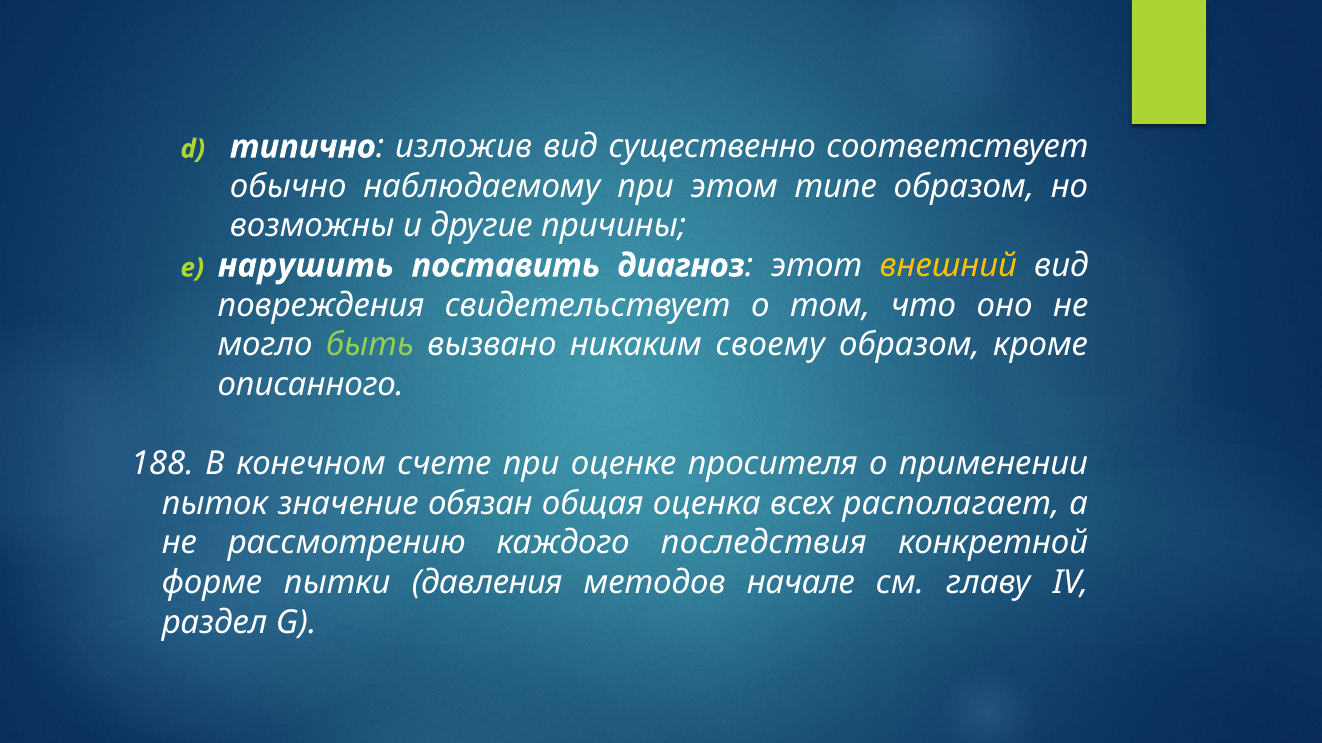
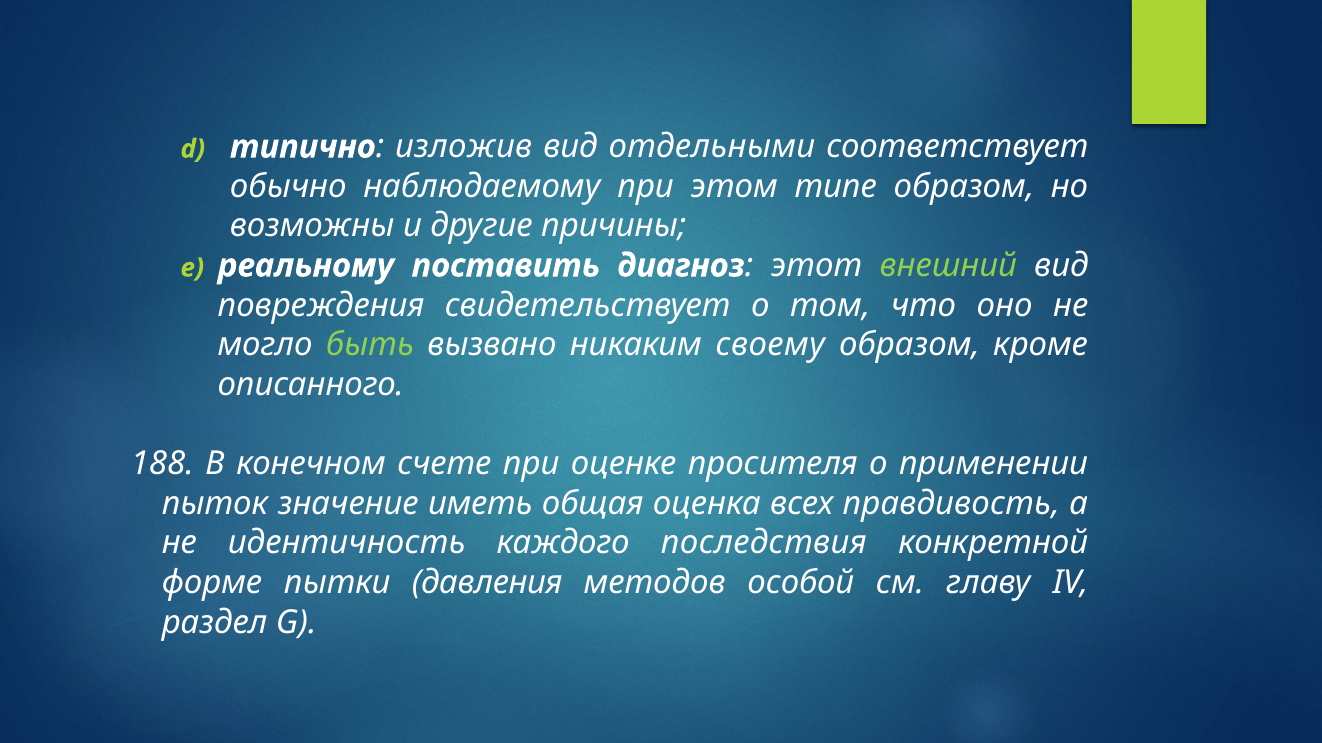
существенно: существенно -> отдельными (712, 147)
нарушить: нарушить -> реальному (306, 266)
внешний colour: yellow -> light green (948, 266)
обязан: обязан -> иметь (480, 504)
располагает: располагает -> правдивость (951, 504)
рассмотрению: рассмотрению -> идентичность (347, 543)
начале: начале -> особой (801, 583)
